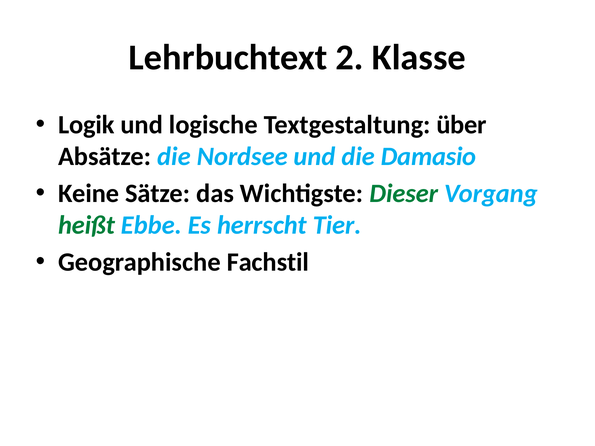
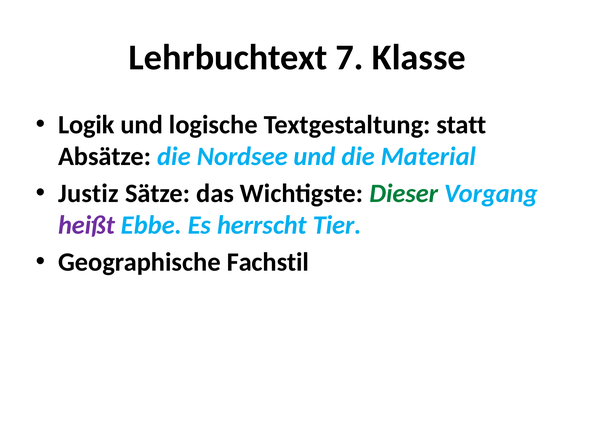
2: 2 -> 7 (350, 58)
über: über -> statt (461, 125)
Damasio: Damasio -> Material (428, 157)
Keine: Keine -> Justiz (88, 194)
heißt colour: green -> purple (87, 225)
